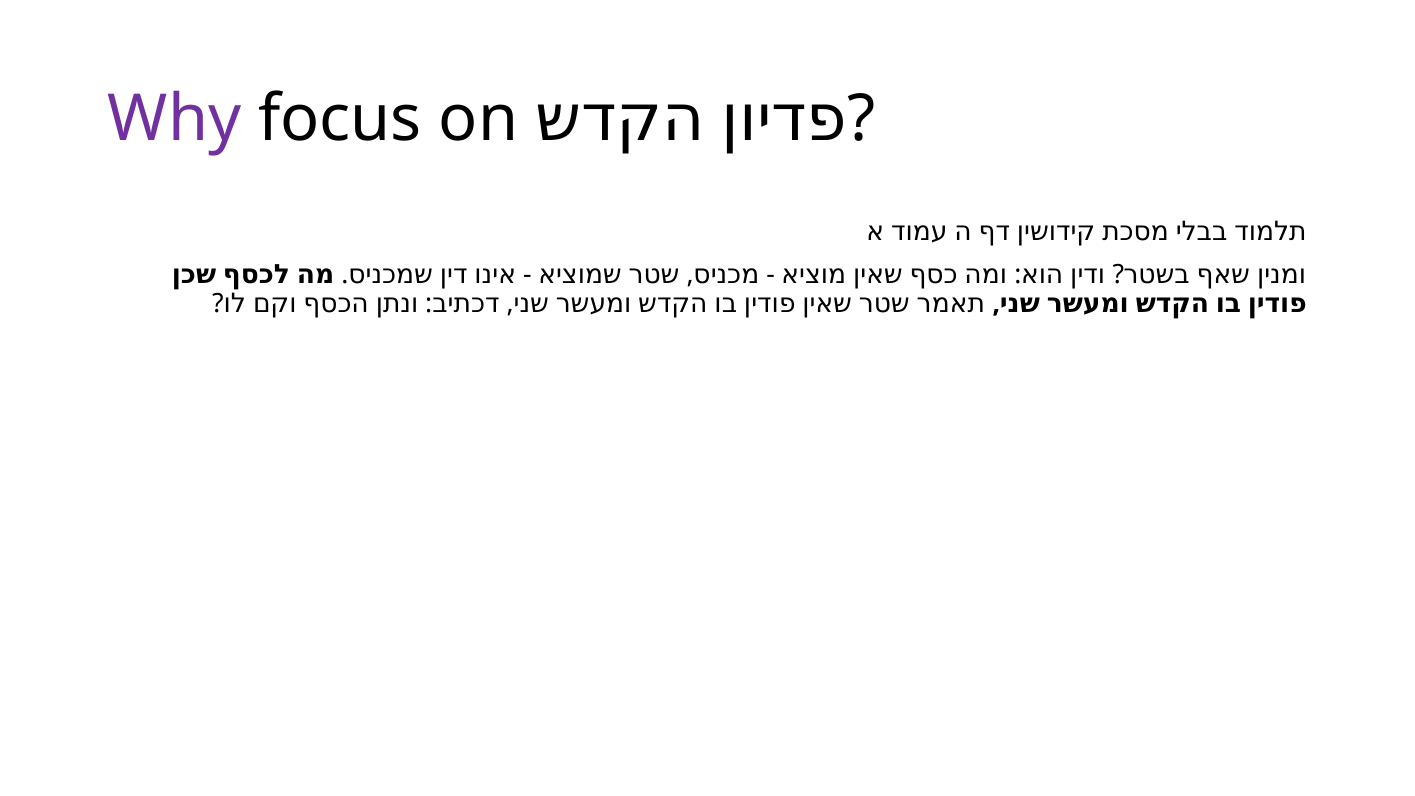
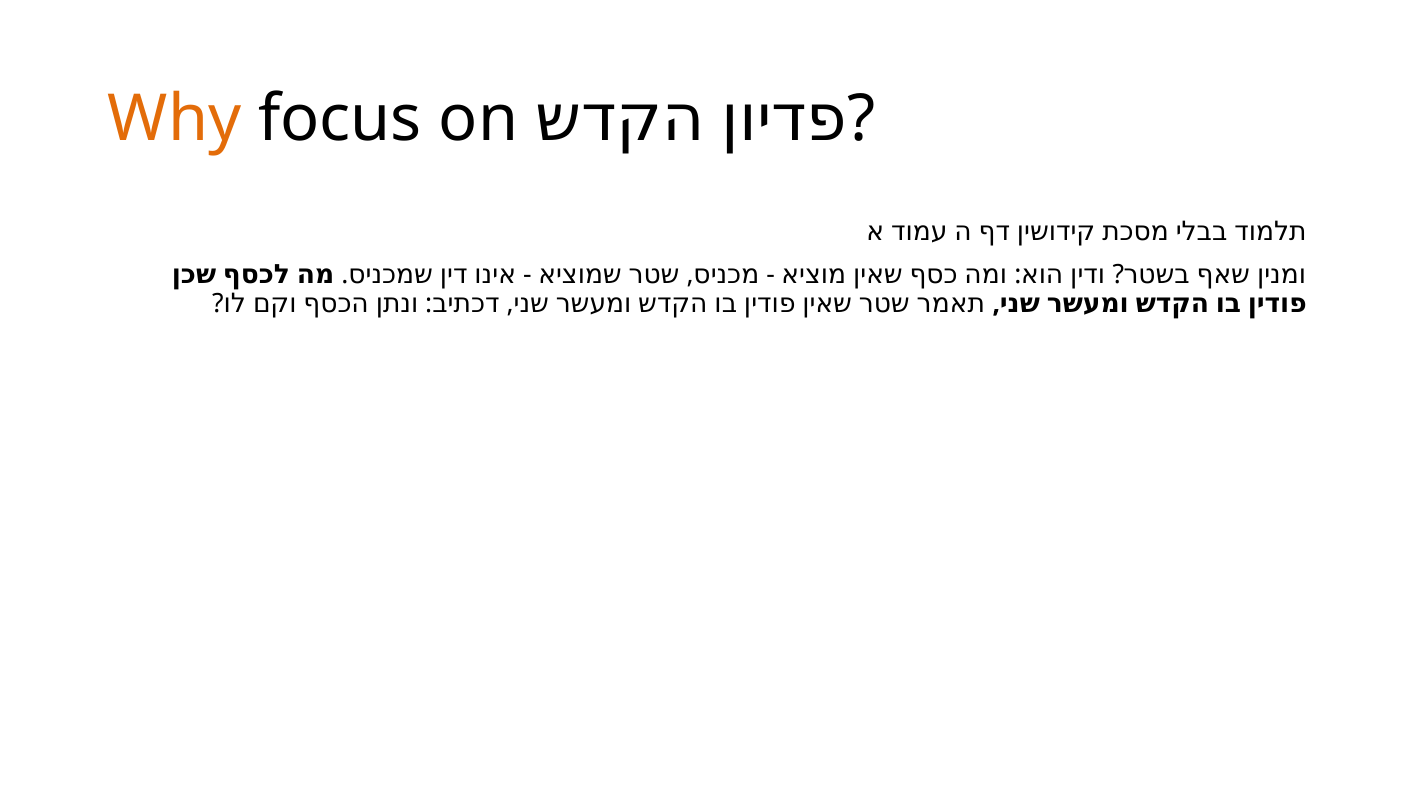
Why colour: purple -> orange (175, 119)
